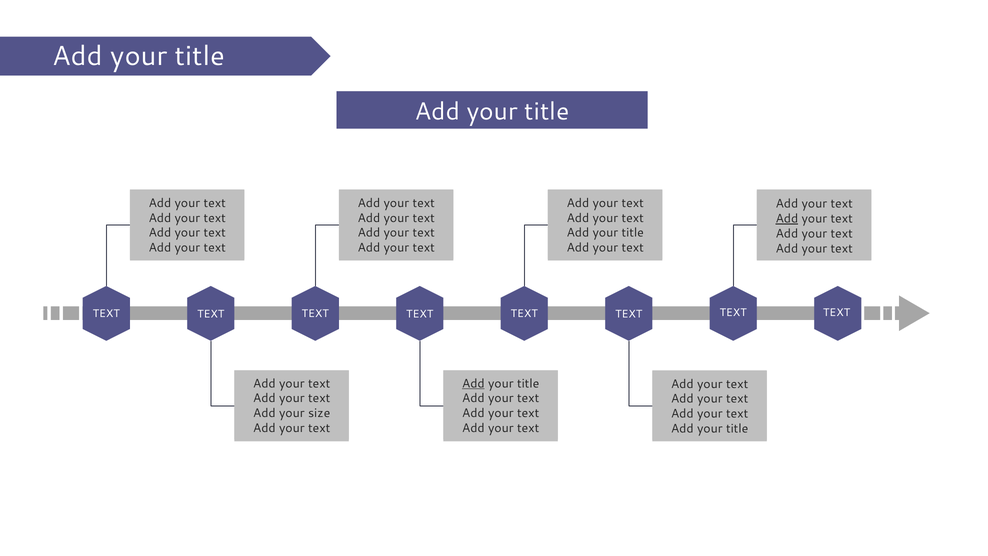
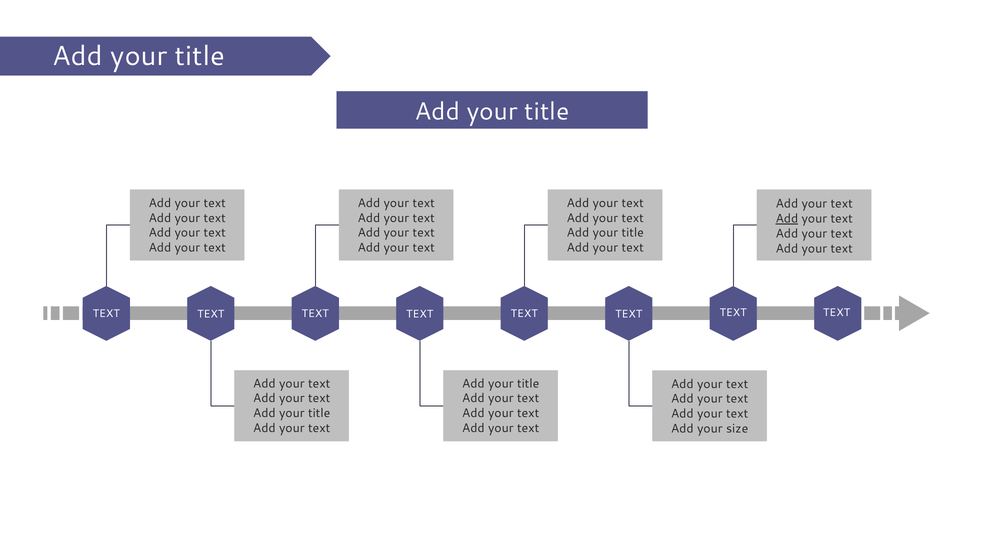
Add underline: present -> none (473, 383)
size: size -> title (319, 413)
title: title -> size (737, 428)
